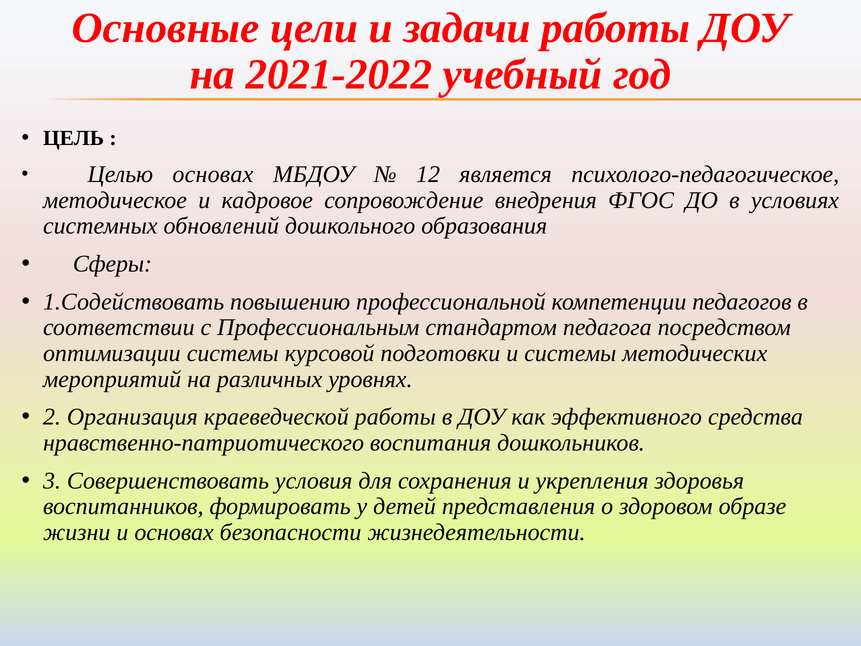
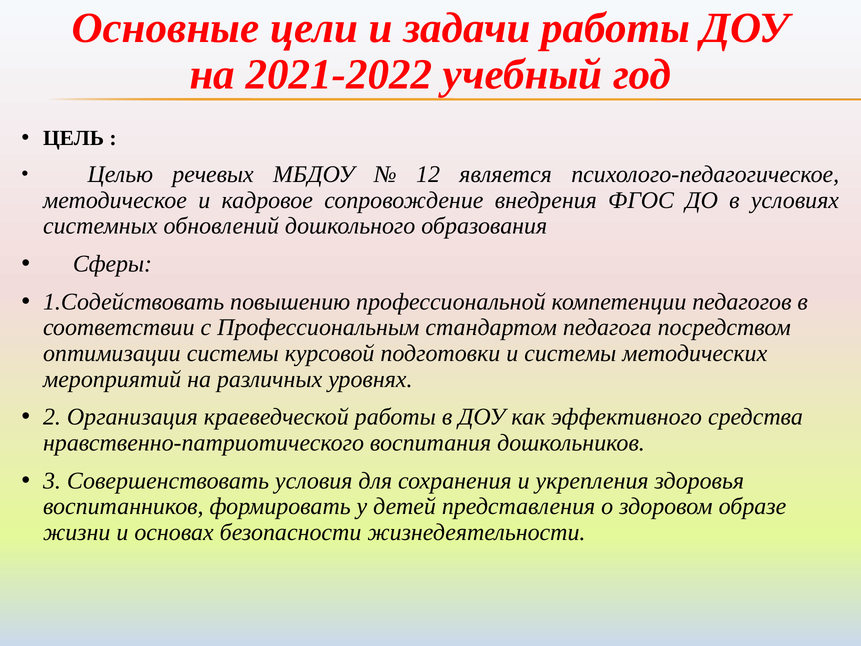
Целью основах: основах -> речевых (213, 174)
